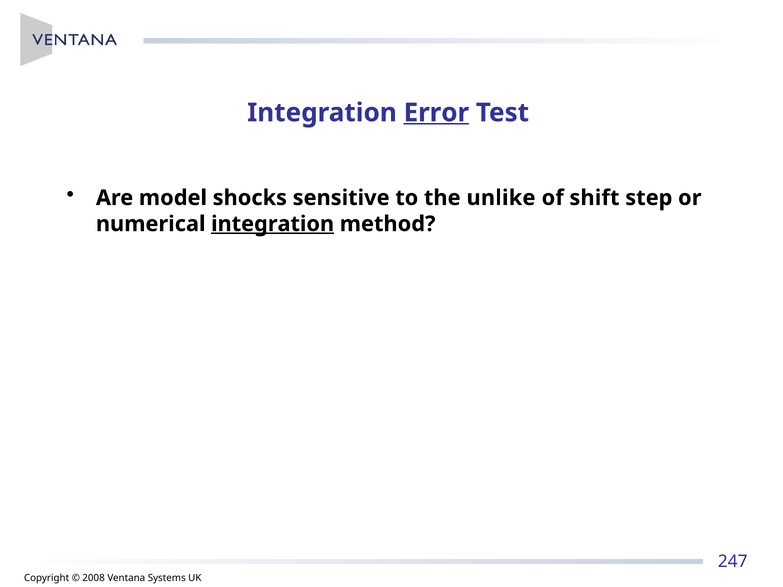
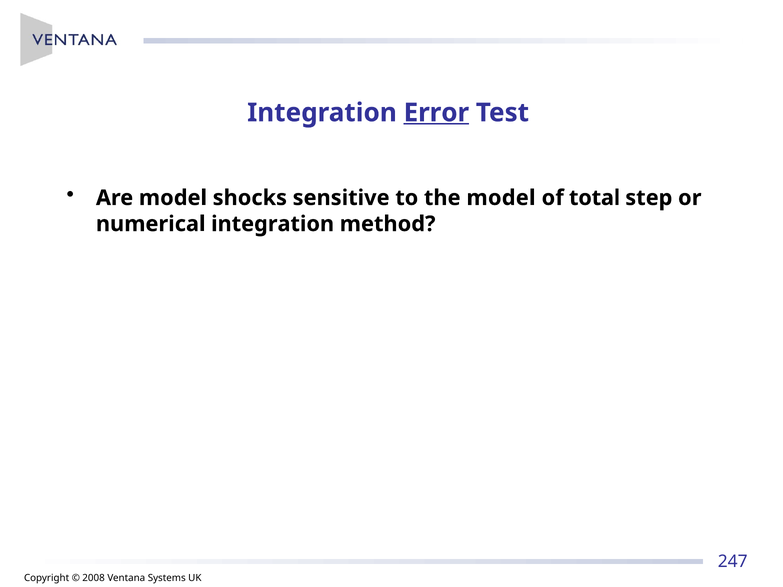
the unlike: unlike -> model (501, 198)
shift: shift -> total (595, 198)
integration underline: present -> none (273, 224)
